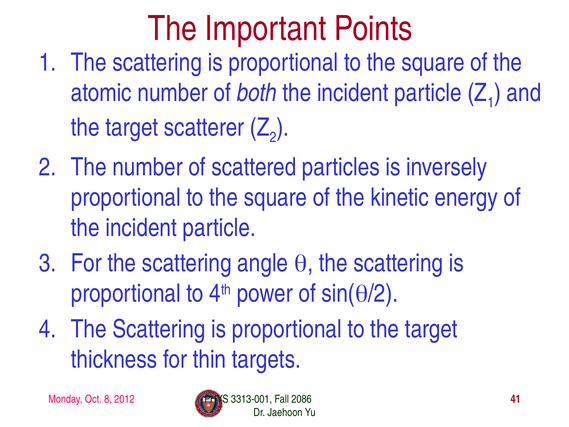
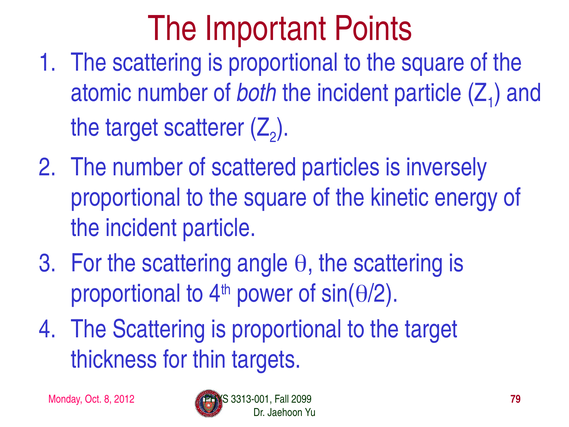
2086: 2086 -> 2099 (302, 399)
41: 41 -> 79 (516, 399)
